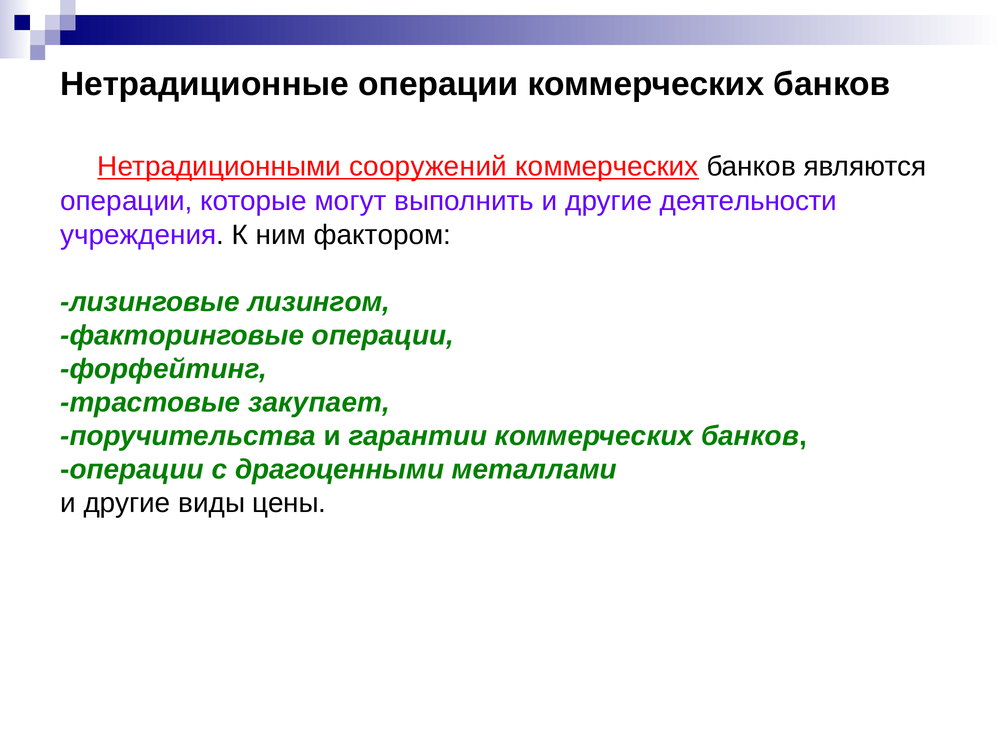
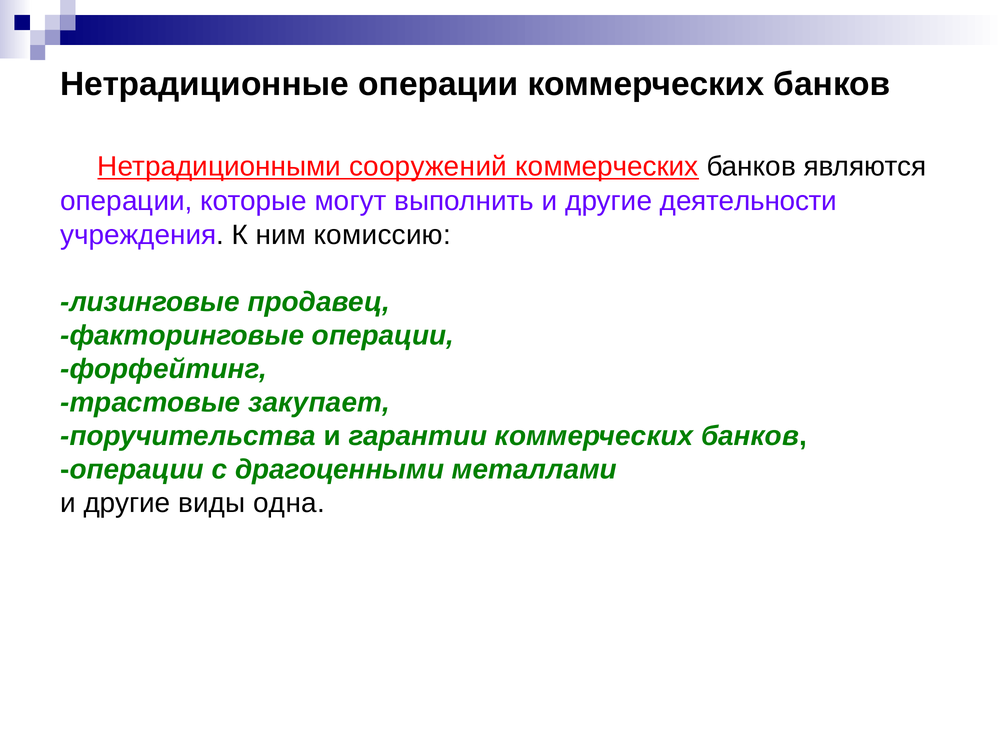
фактором: фактором -> комиссию (382, 235)
лизингом: лизингом -> продавец (319, 302)
цены: цены -> одна (289, 503)
